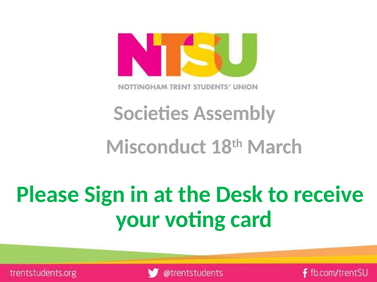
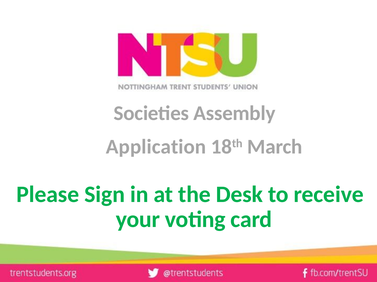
Misconduct: Misconduct -> Application (156, 147)
